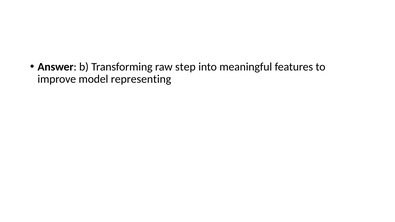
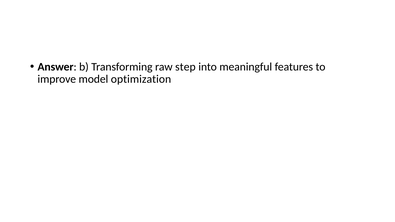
representing: representing -> optimization (141, 79)
